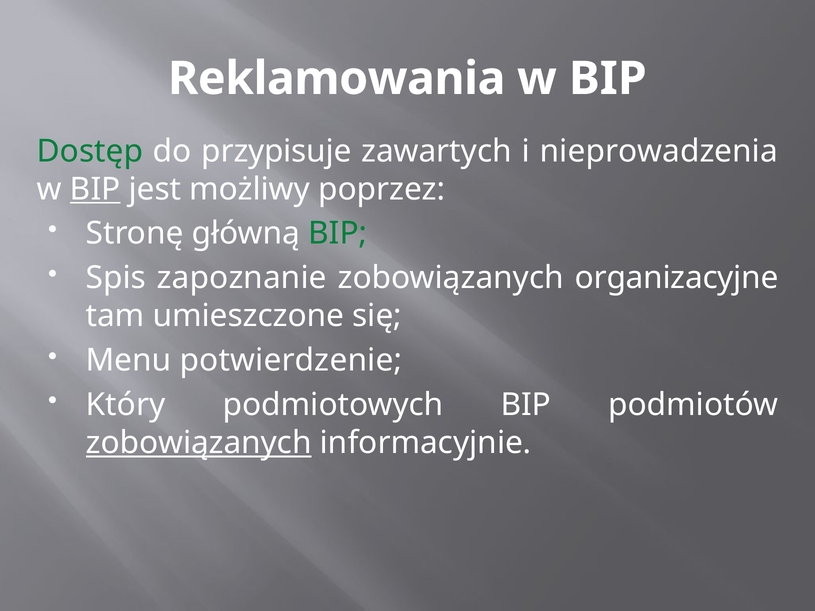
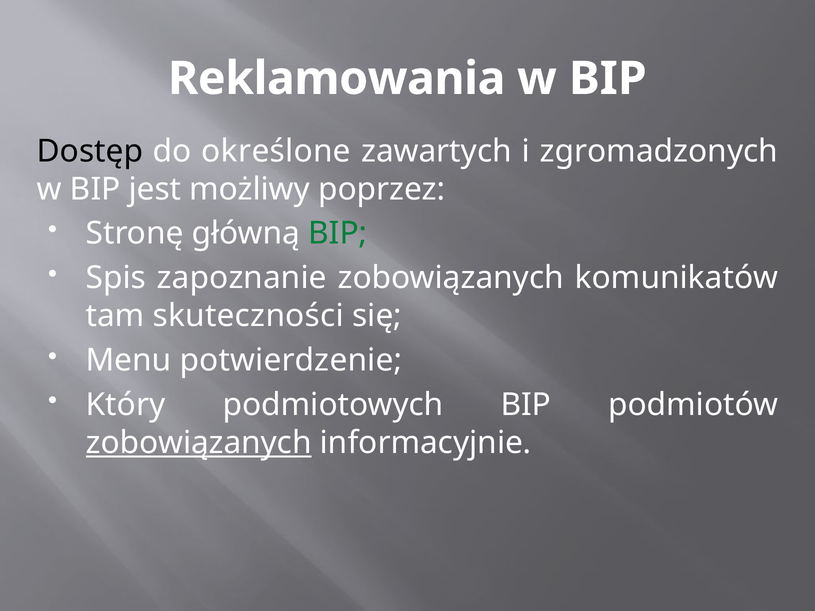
Dostęp colour: green -> black (90, 151)
przypisuje: przypisuje -> określone (276, 151)
nieprowadzenia: nieprowadzenia -> zgromadzonych (659, 151)
BIP underline: present -> none (95, 189)
organizacyjne: organizacyjne -> komunikatów (677, 278)
umieszczone: umieszczone -> skuteczności (248, 316)
